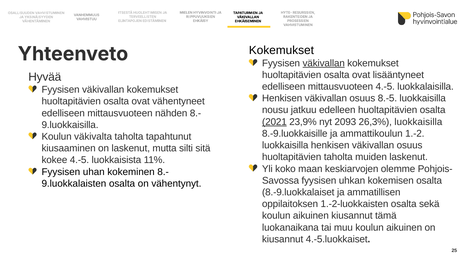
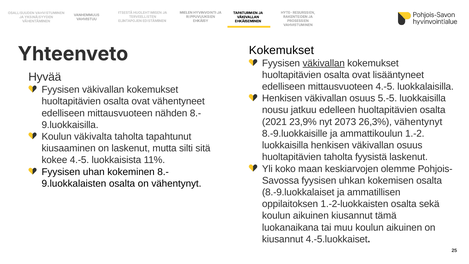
8.-5: 8.-5 -> 5.-5 (387, 98)
2021 underline: present -> none (274, 122)
2093: 2093 -> 2073 (345, 122)
26,3% luokkaisilla: luokkaisilla -> vähentynyt (418, 122)
muiden: muiden -> fyysistä (371, 157)
